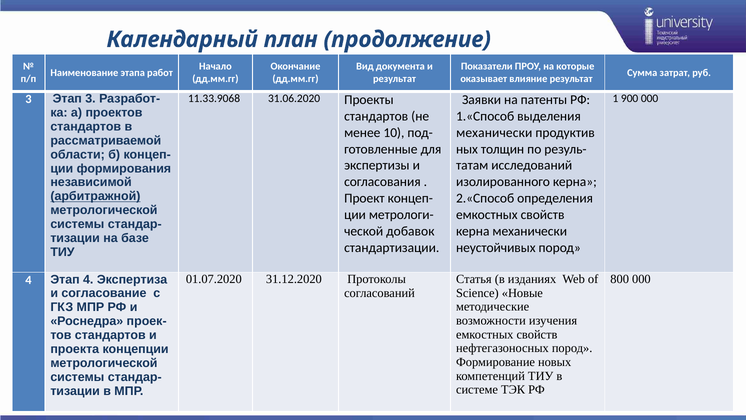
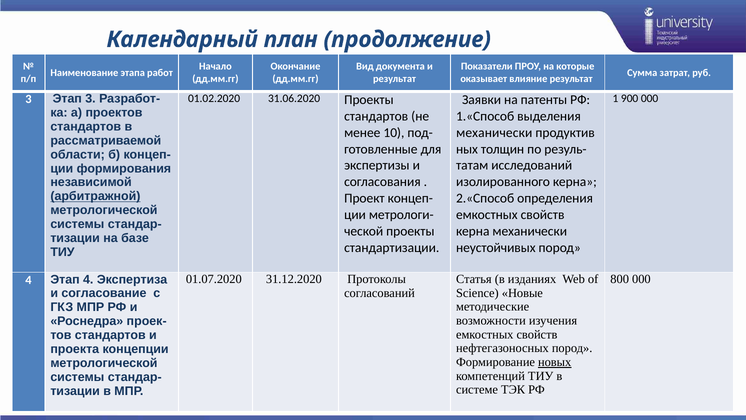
11.33.9068: 11.33.9068 -> 01.02.2020 (214, 99)
добавок: добавок -> проекты (410, 231)
новых underline: none -> present (555, 362)
